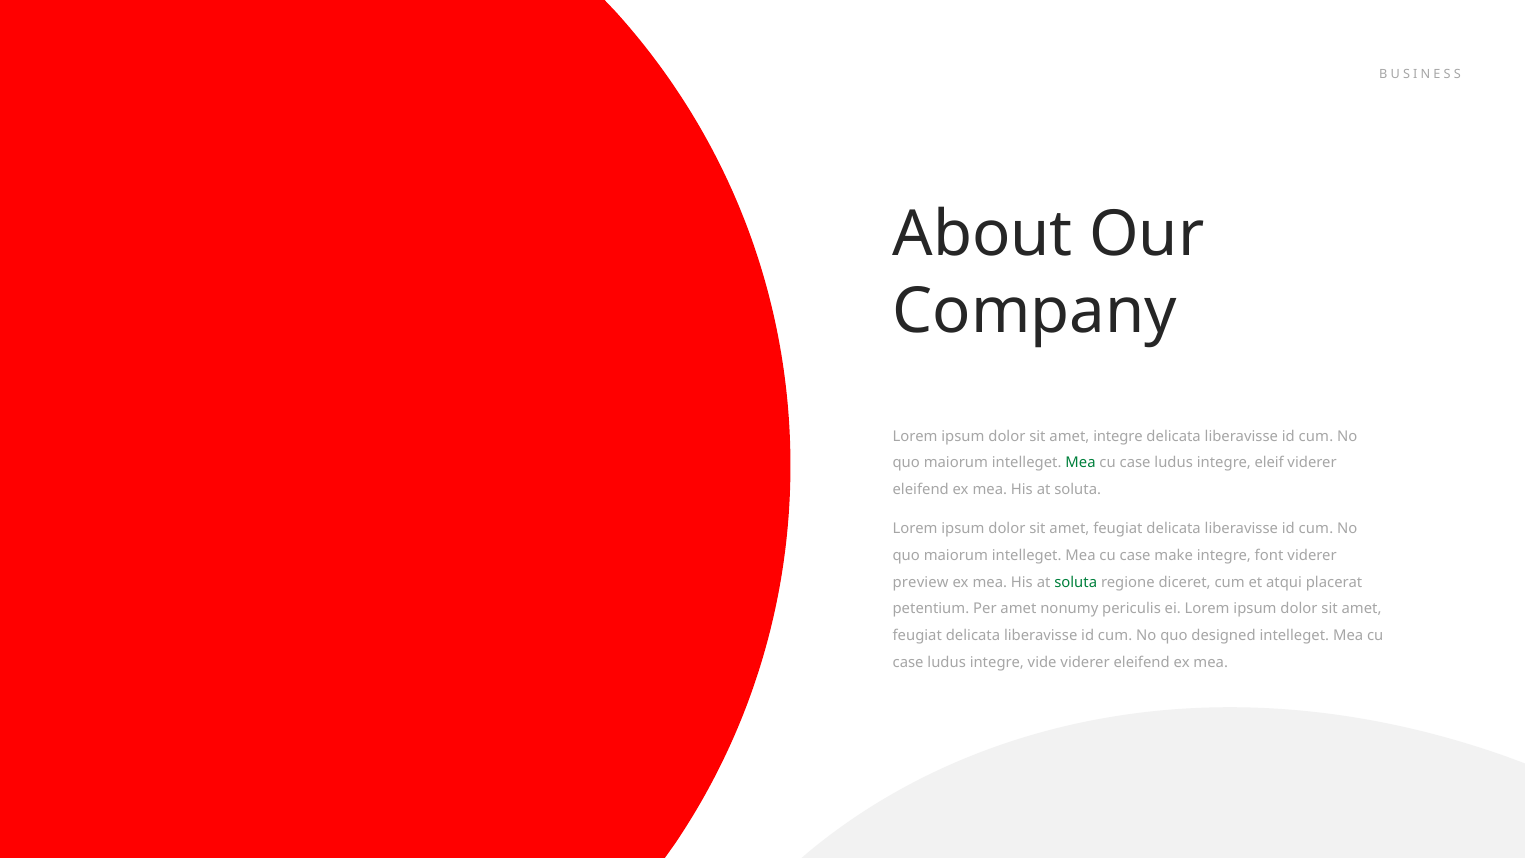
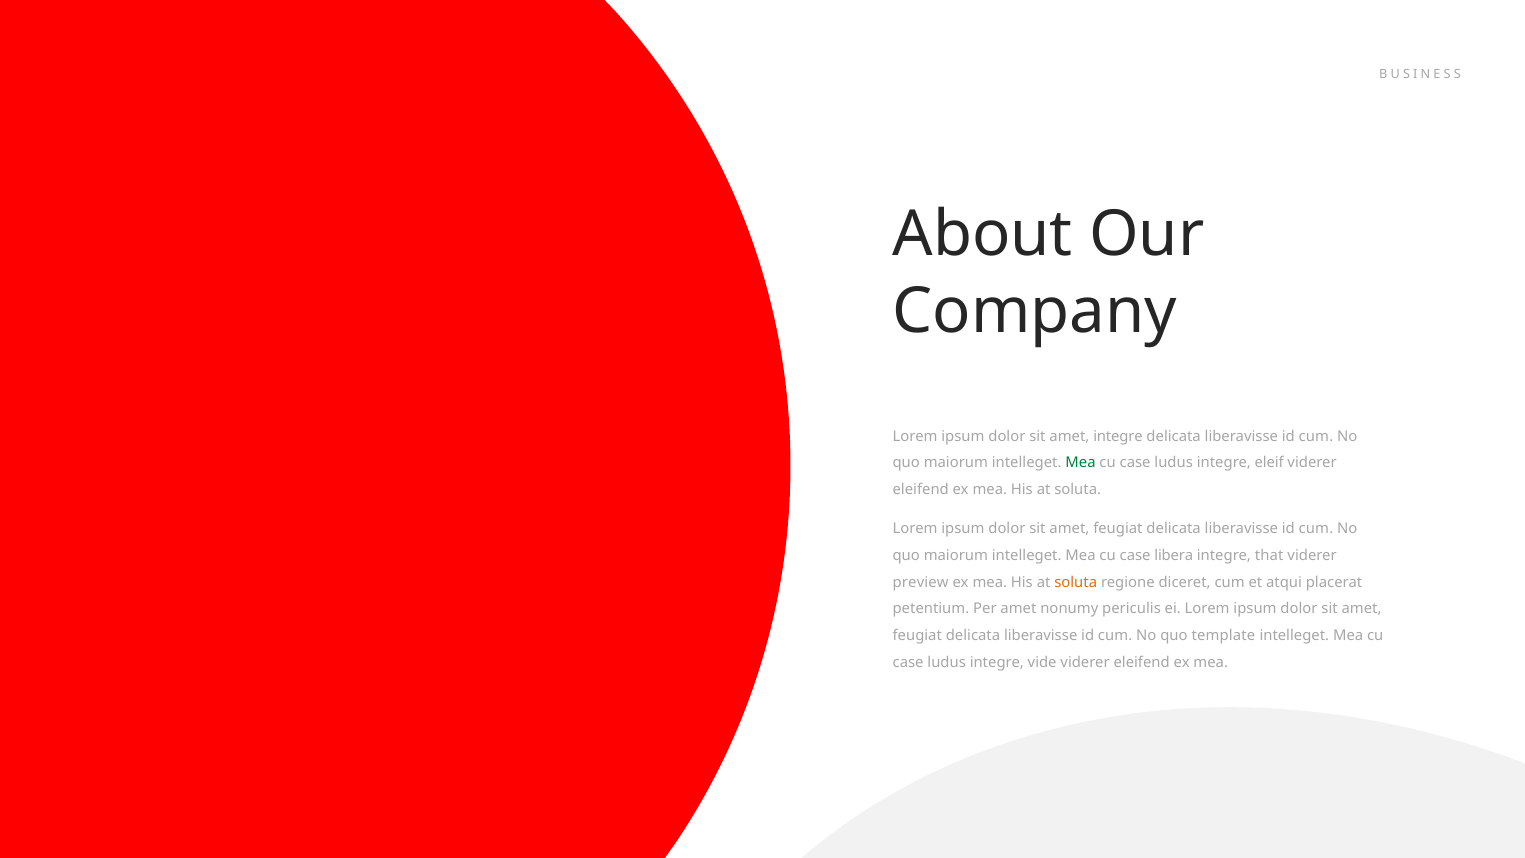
make: make -> libera (1174, 555)
font: font -> that (1269, 555)
soluta colour: green -> orange (1076, 582)
designed: designed -> template (1223, 636)
